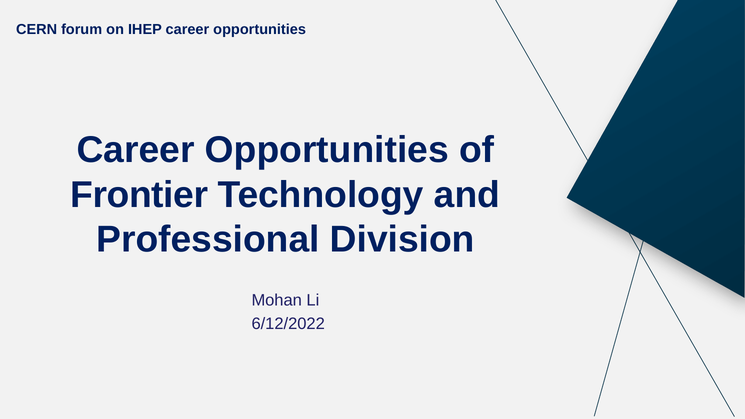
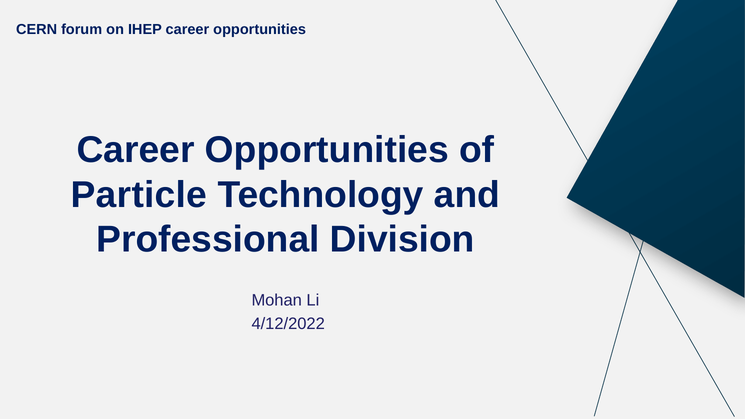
Frontier: Frontier -> Particle (139, 195)
6/12/2022: 6/12/2022 -> 4/12/2022 (288, 324)
